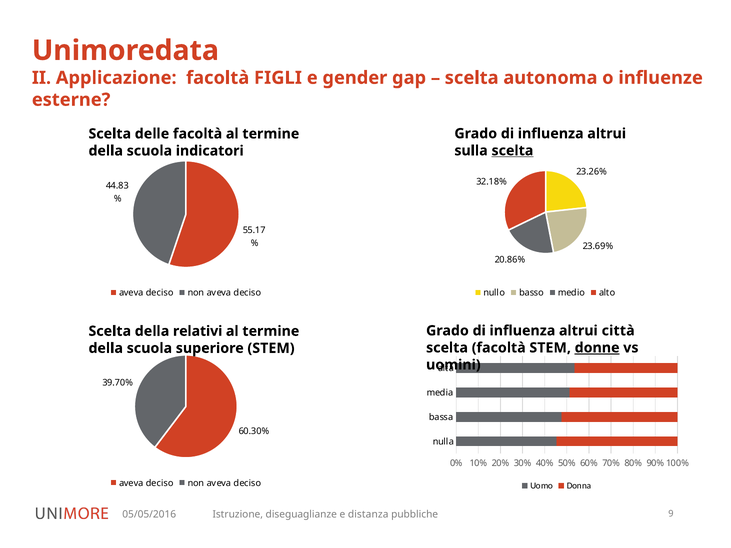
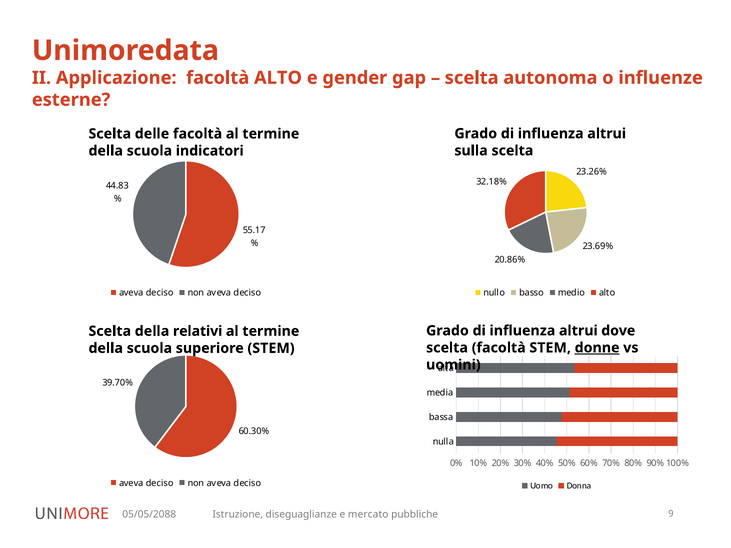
facoltà FIGLI: FIGLI -> ALTO (278, 78)
scelta underline: present -> none (512, 151)
città: città -> dove (618, 331)
05/05/2016: 05/05/2016 -> 05/05/2088 (149, 515)
distanza: distanza -> mercato (368, 515)
